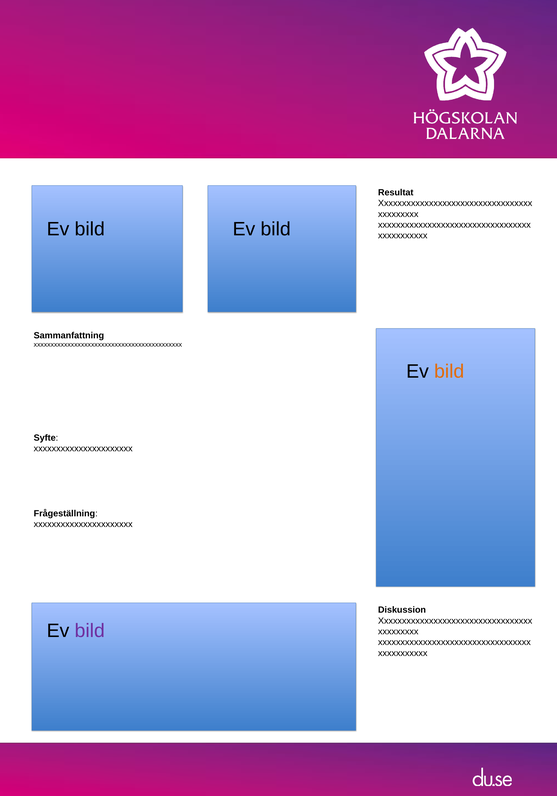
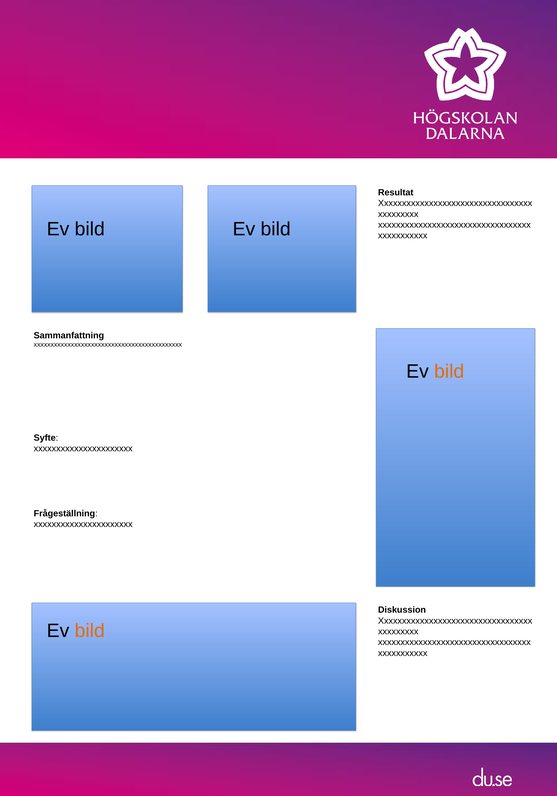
bild colour: purple -> orange (90, 631)
